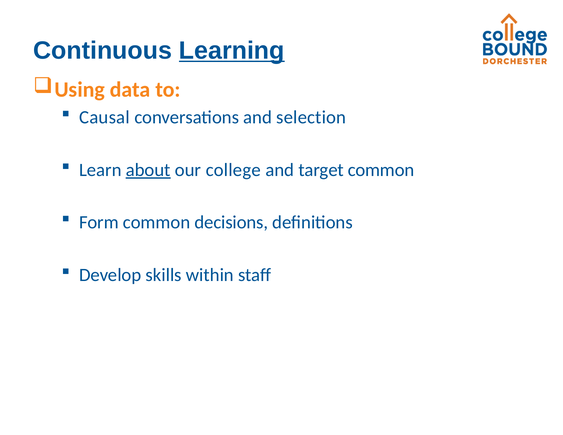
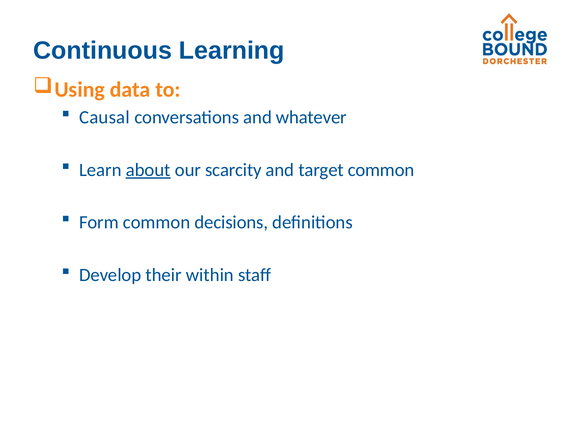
Learning underline: present -> none (232, 51)
selection: selection -> whatever (311, 117)
college: college -> scarcity (233, 170)
skills: skills -> their (164, 275)
